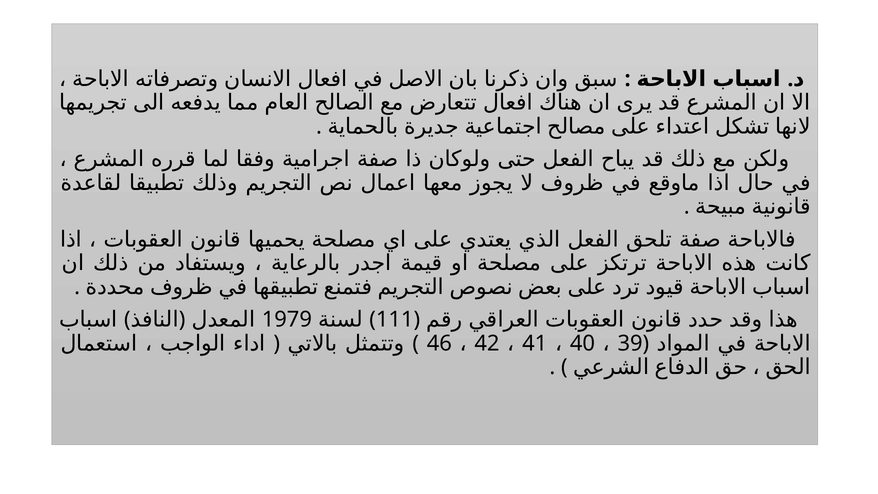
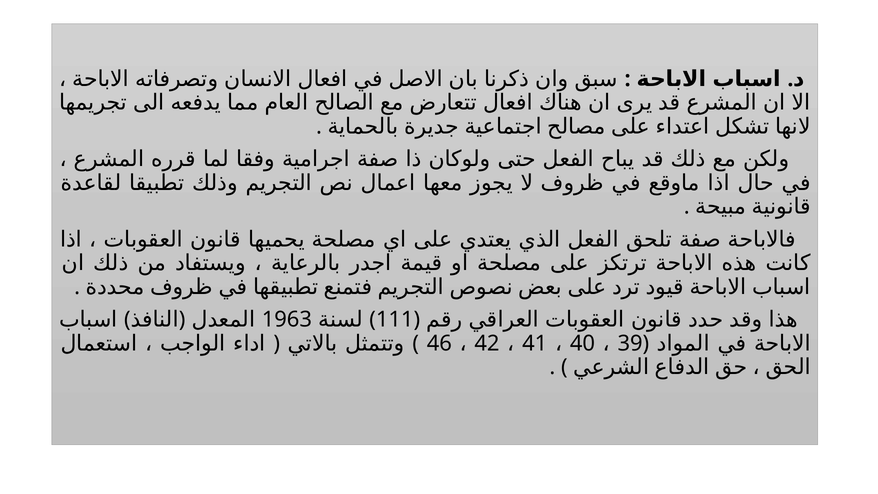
1979: 1979 -> 1963 (287, 320)
